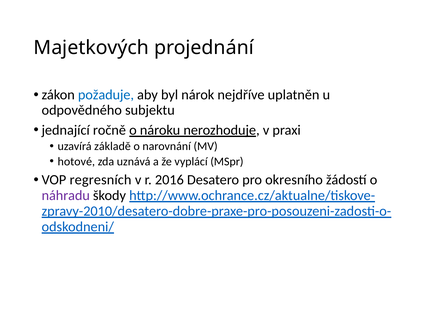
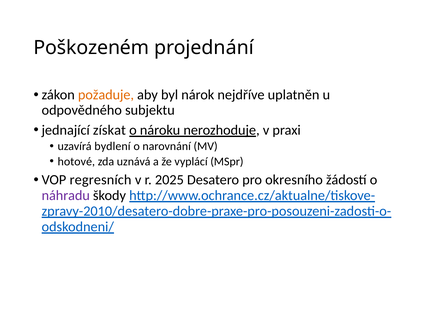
Majetkových: Majetkových -> Poškozeném (91, 48)
požaduje colour: blue -> orange (106, 95)
ročně: ročně -> získat (109, 130)
základě: základě -> bydlení (112, 147)
2016: 2016 -> 2025 (169, 180)
